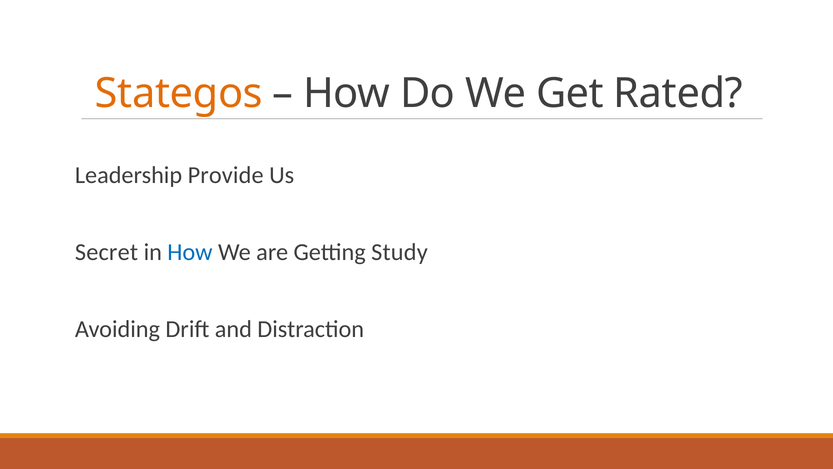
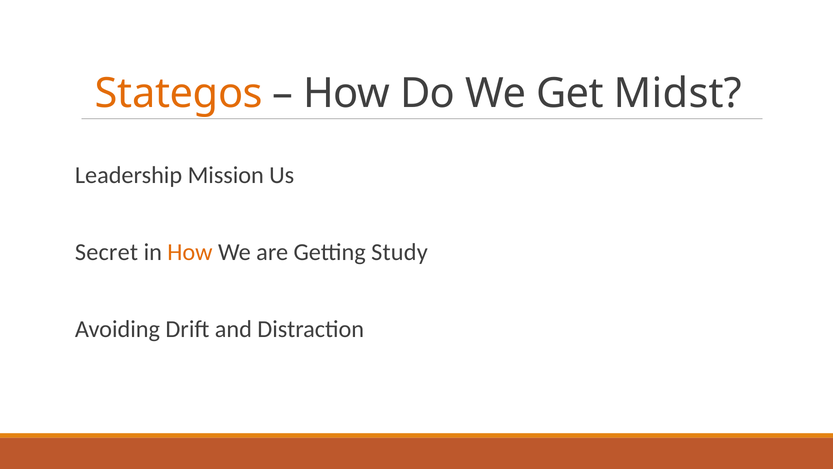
Rated: Rated -> Midst (678, 93)
Provide: Provide -> Mission (226, 175)
How colour: blue -> orange (190, 252)
